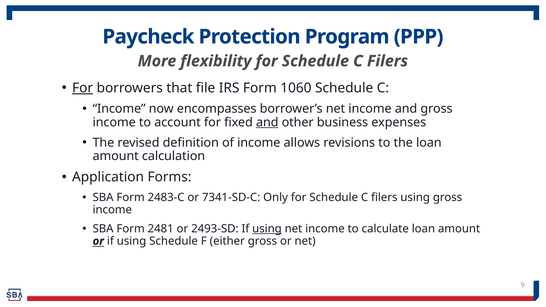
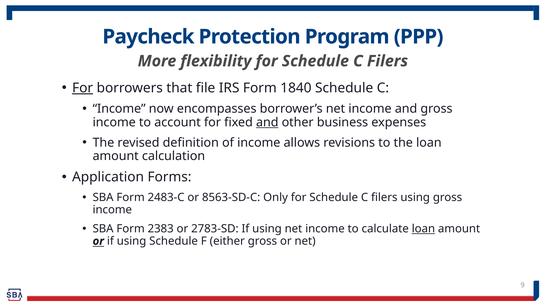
1060: 1060 -> 1840 (296, 88)
7341-SD-C: 7341-SD-C -> 8563-SD-C (231, 198)
2481: 2481 -> 2383 (161, 229)
2493-SD: 2493-SD -> 2783-SD (215, 229)
using underline: present -> none (267, 229)
loan underline: none -> present (423, 229)
